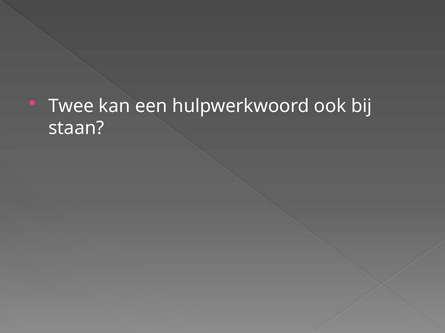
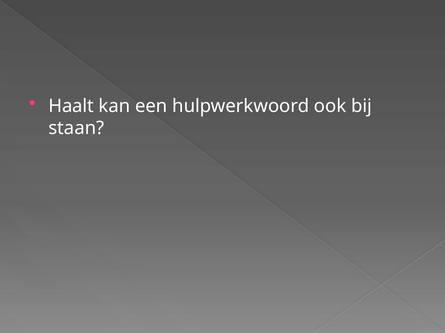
Twee: Twee -> Haalt (71, 106)
